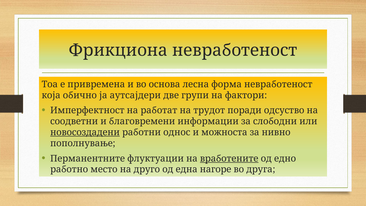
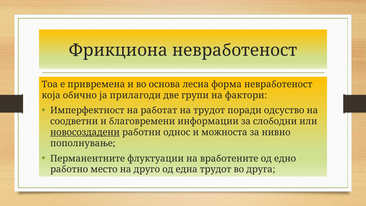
аутсајдери: аутсајдери -> прилагоди (135, 95)
вработените underline: present -> none (229, 158)
една нагоре: нагоре -> трудот (216, 169)
